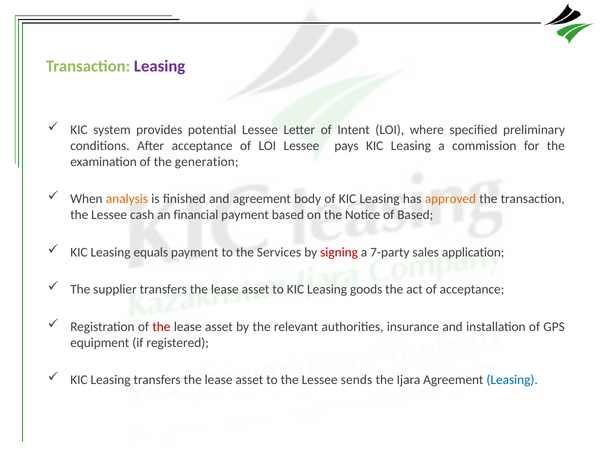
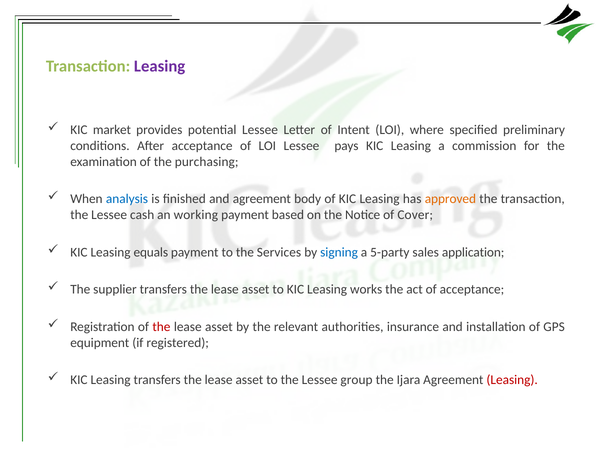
system: system -> market (112, 130)
generation: generation -> purchasing (207, 162)
analysis colour: orange -> blue (127, 199)
financial: financial -> working (196, 215)
of Based: Based -> Cover (415, 215)
signing colour: red -> blue (339, 252)
7-party: 7-party -> 5-party (390, 252)
goods: goods -> works (366, 290)
sends: sends -> group (357, 380)
Leasing colour: blue -> red (512, 380)
